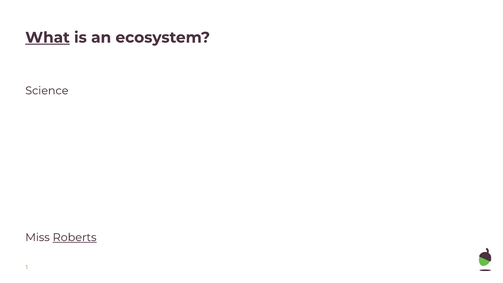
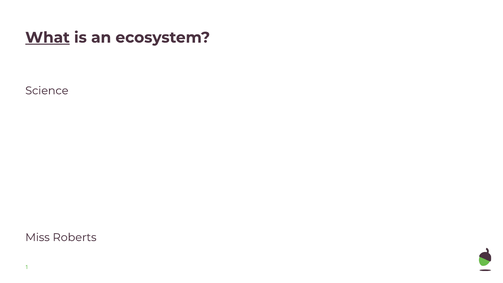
Roberts underline: present -> none (75, 237)
